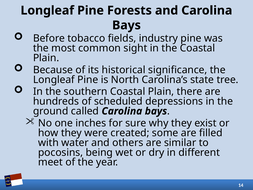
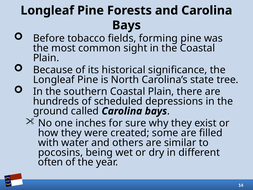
industry: industry -> forming (158, 38)
meet: meet -> often (50, 162)
